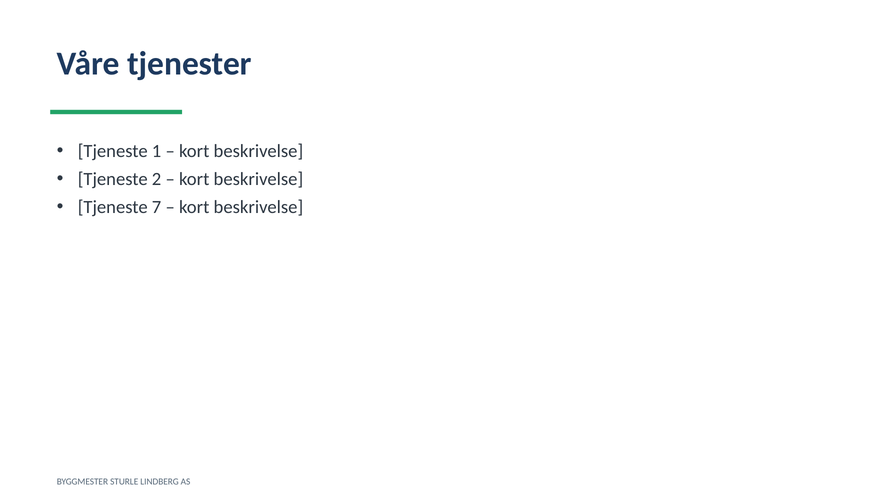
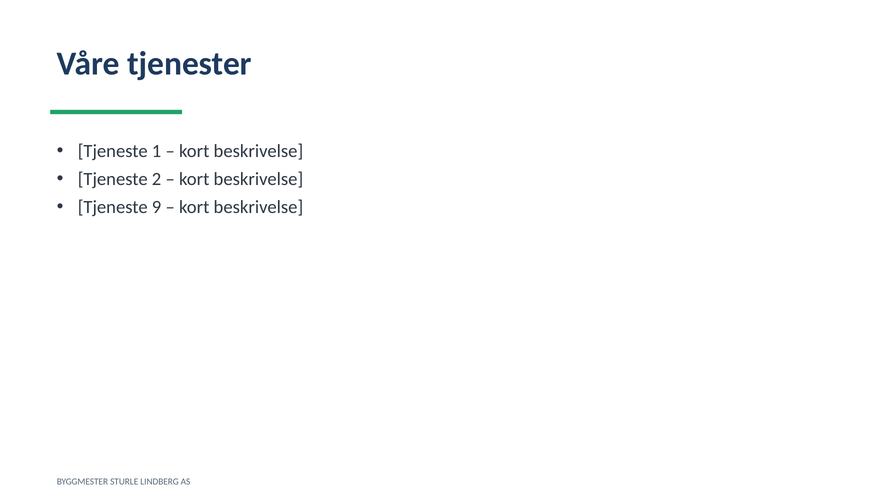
7: 7 -> 9 (157, 207)
